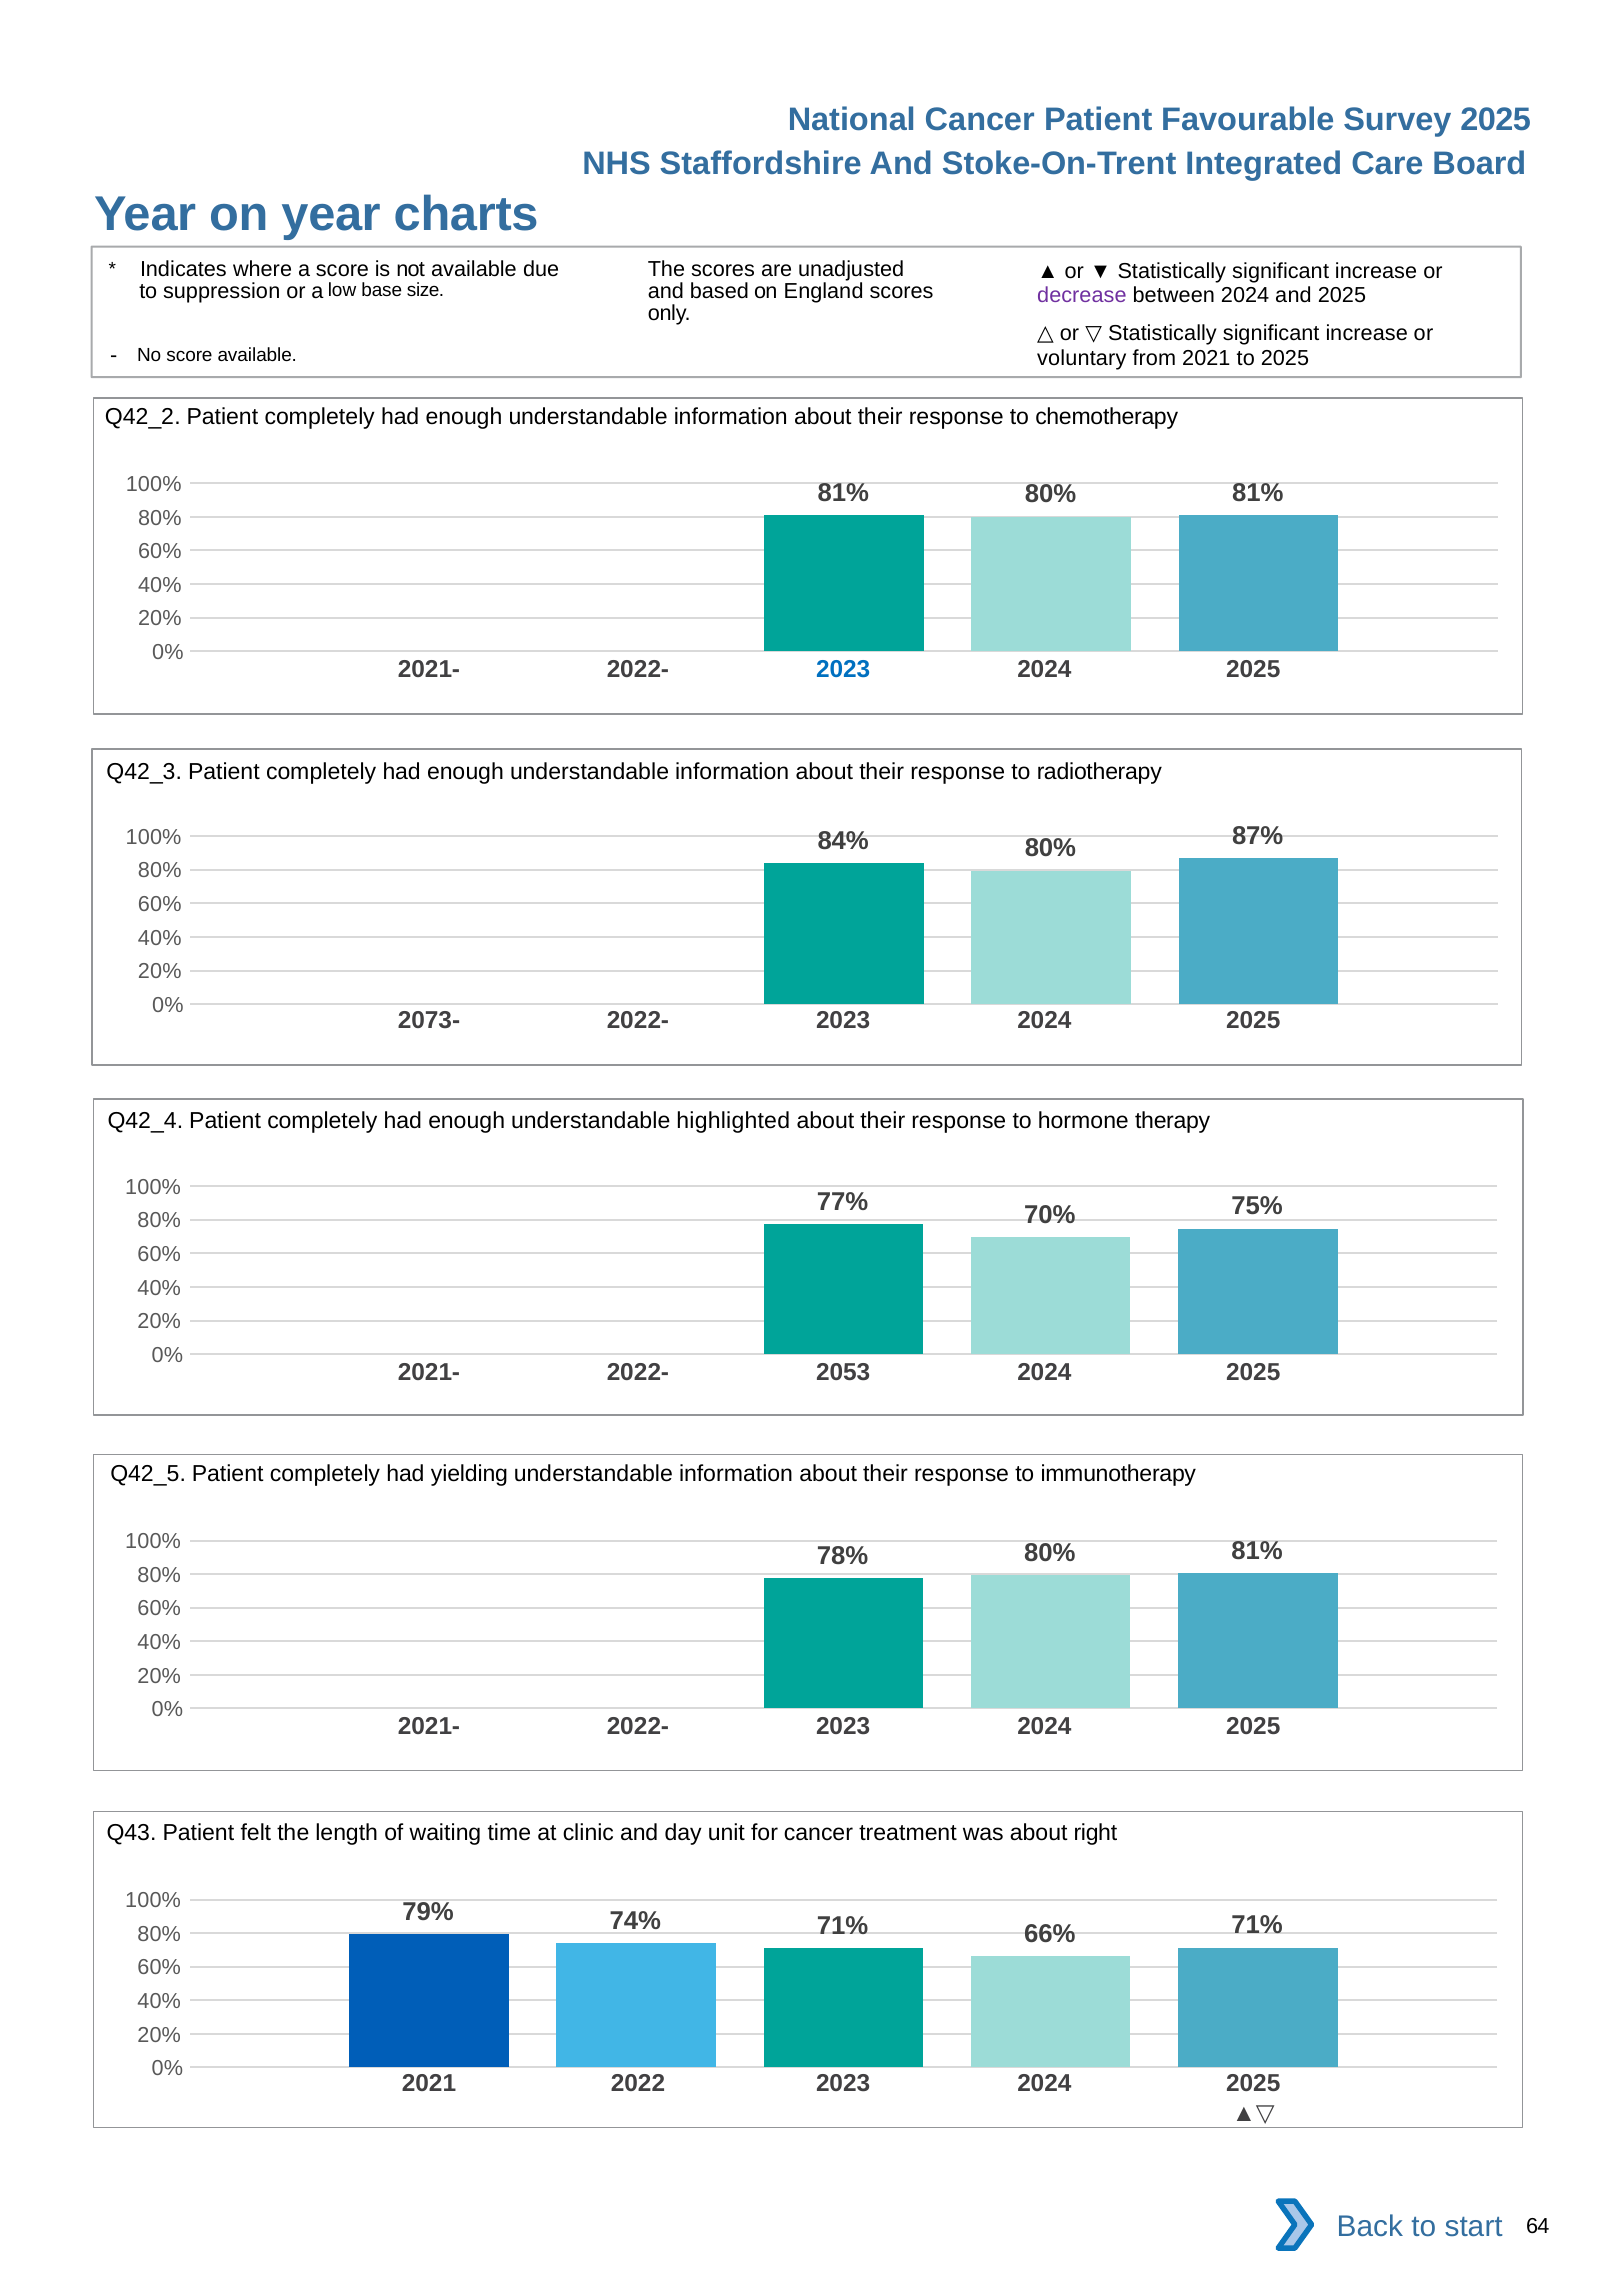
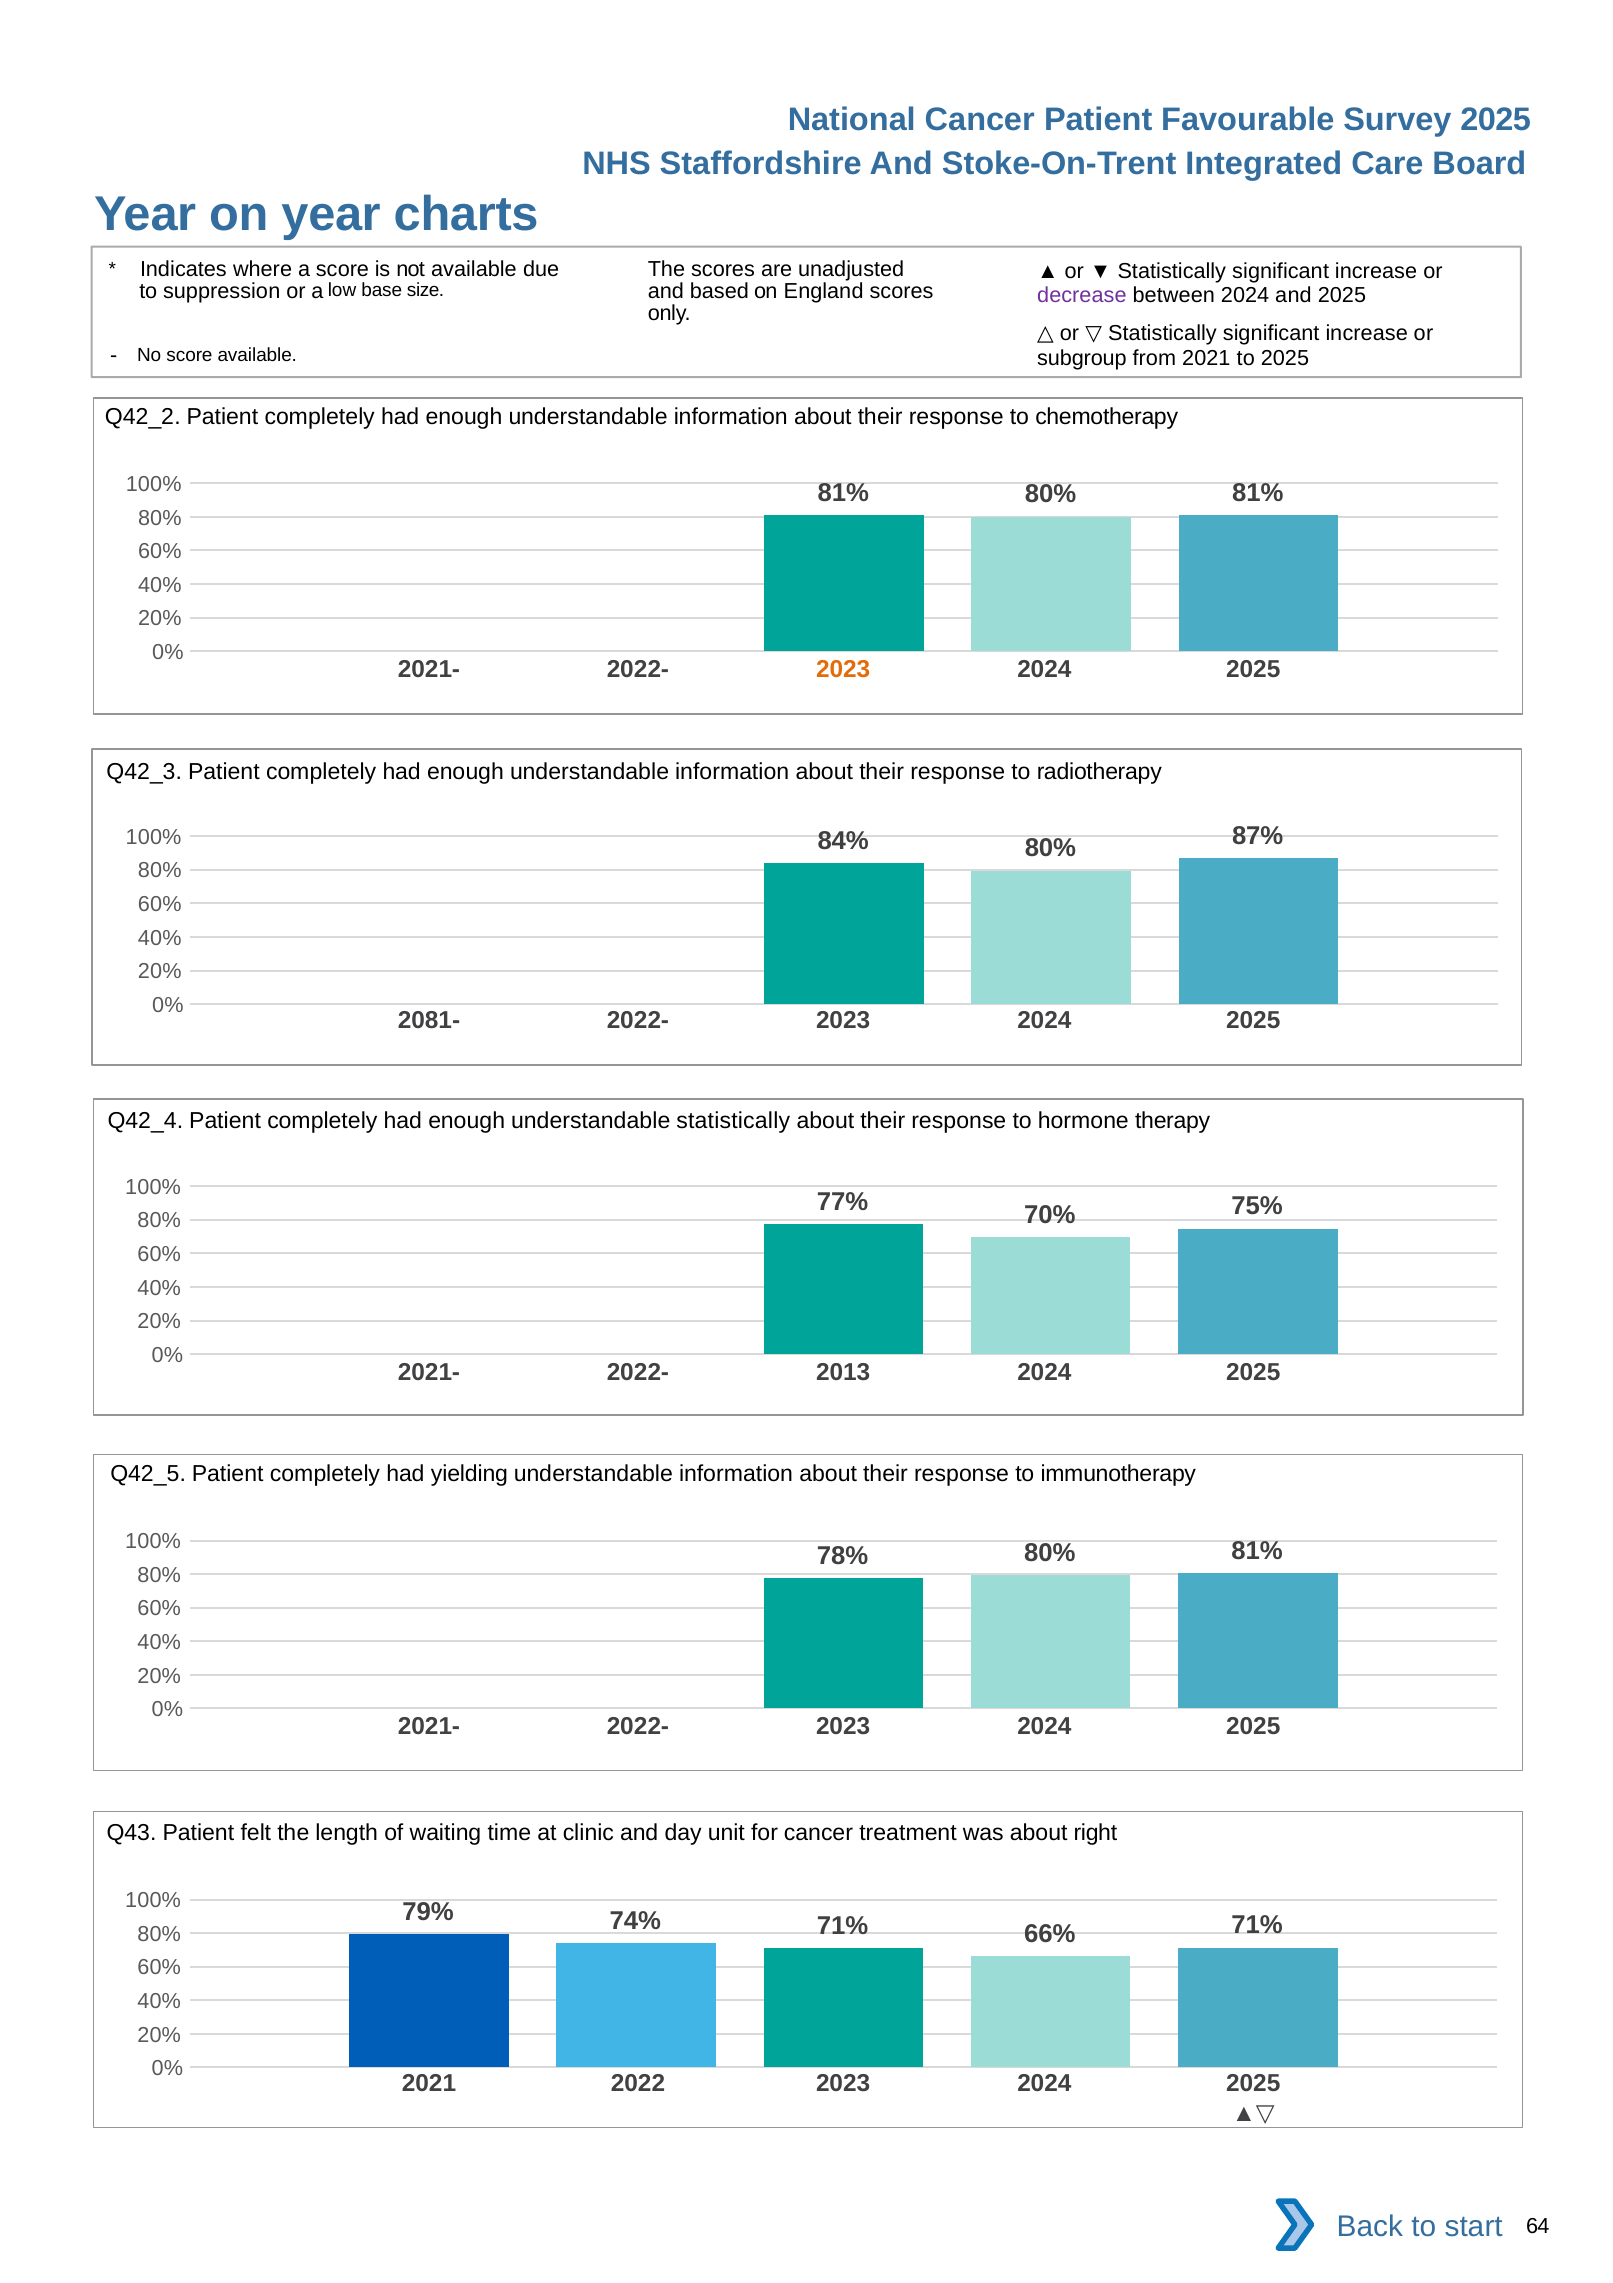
voluntary: voluntary -> subgroup (1082, 358)
2023 colour: blue -> orange (843, 669)
2073-: 2073- -> 2081- (429, 1020)
understandable highlighted: highlighted -> statistically (733, 1121)
2053: 2053 -> 2013 (843, 1372)
